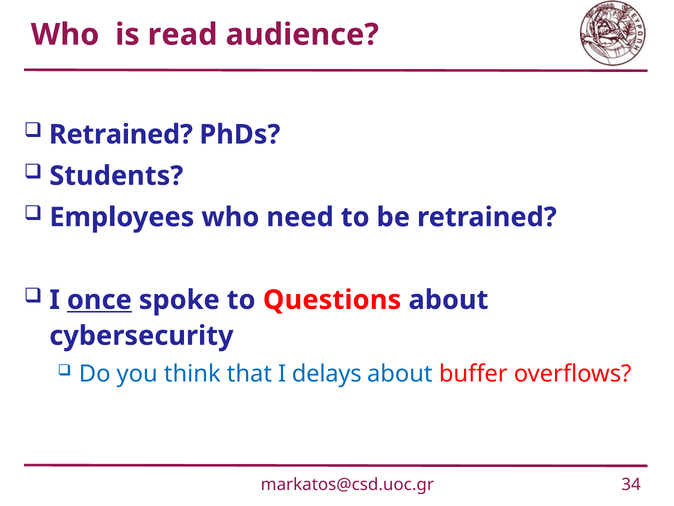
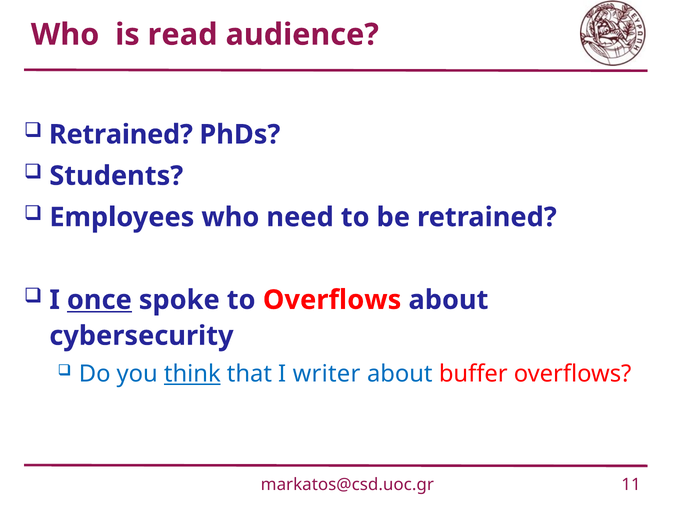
to Questions: Questions -> Overflows (332, 300)
think underline: none -> present (192, 373)
delays: delays -> writer (327, 373)
34: 34 -> 11 (631, 484)
